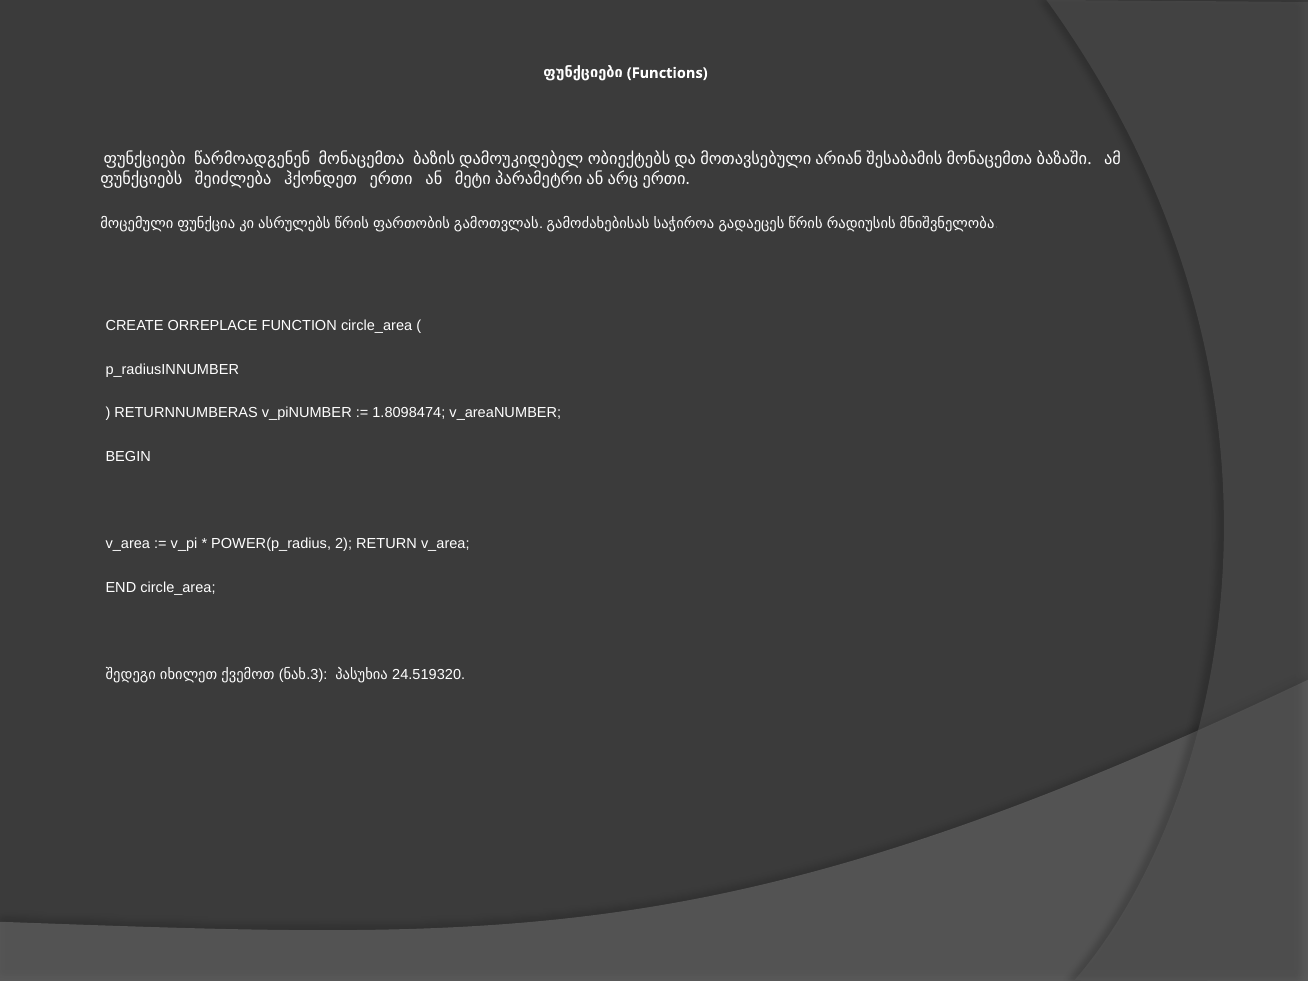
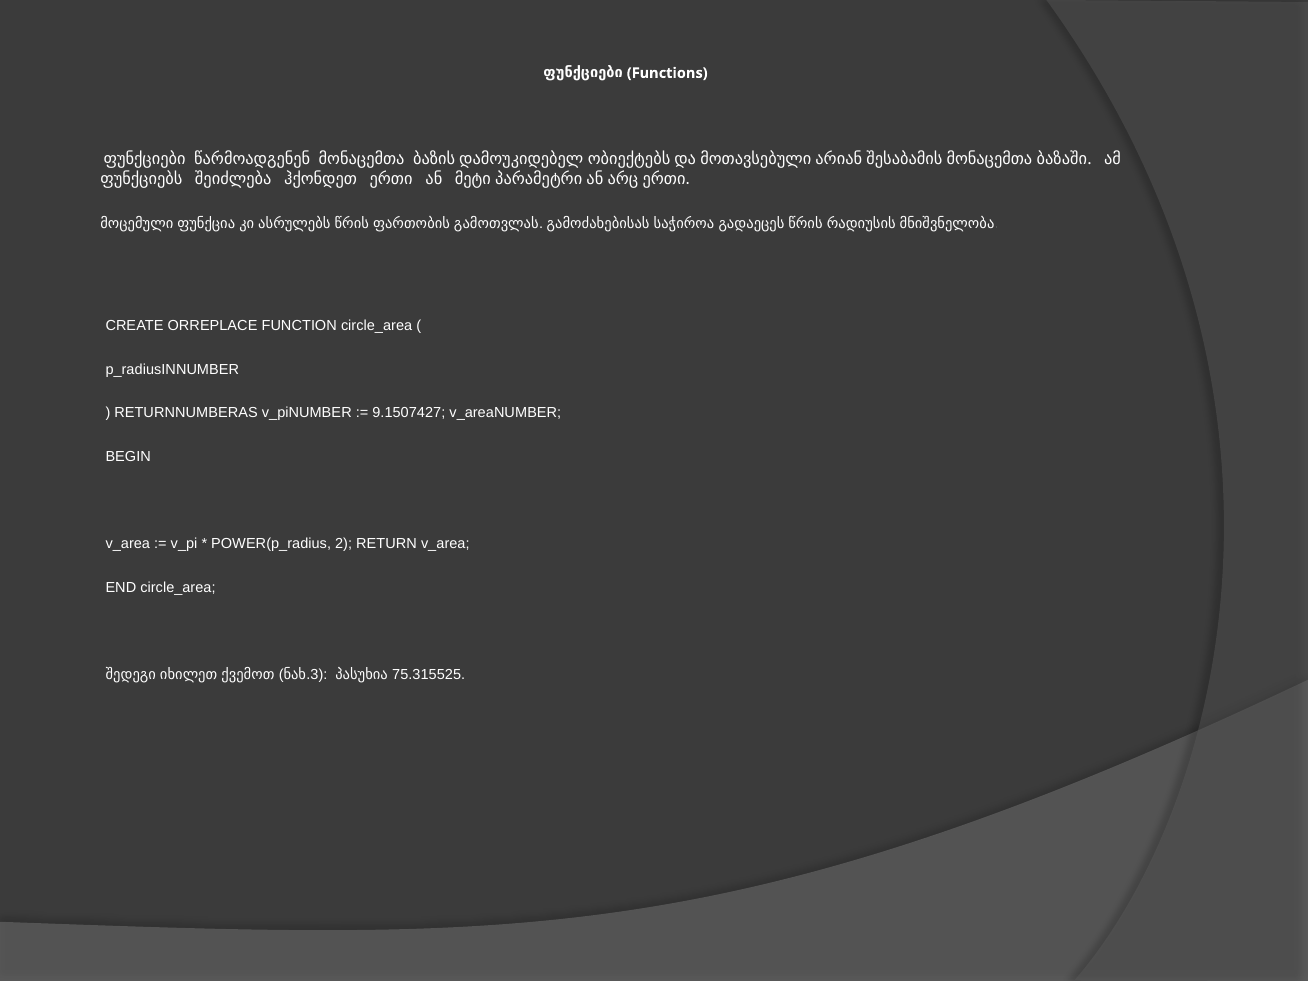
1.8098474: 1.8098474 -> 9.1507427 (409, 413)
24.519320: 24.519320 -> 75.315525 (429, 674)
